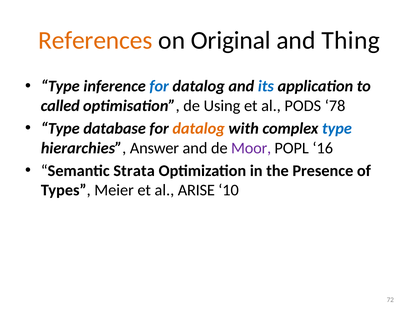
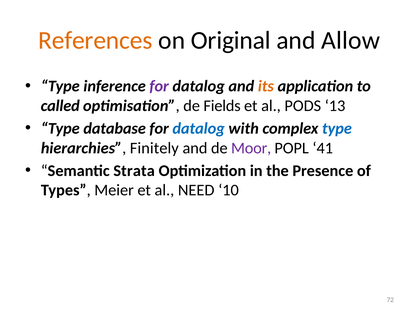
Thing: Thing -> Allow (351, 41)
for colour: blue -> purple (159, 86)
its colour: blue -> orange (266, 86)
Using: Using -> Fields (222, 106)
78: 78 -> 13 (335, 106)
datalog colour: orange -> blue (199, 129)
Answer: Answer -> Finitely (154, 148)
16: 16 -> 41 (323, 148)
ARISE: ARISE -> NEED (196, 190)
